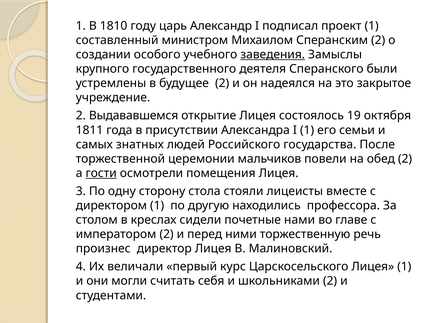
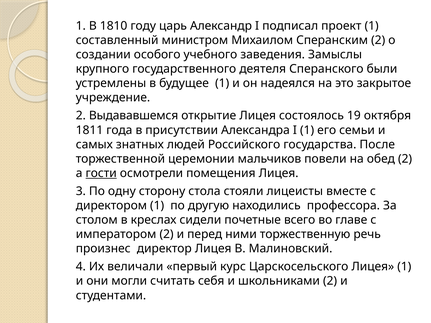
заведения underline: present -> none (273, 55)
будущее 2: 2 -> 1 (222, 83)
нами: нами -> всего (300, 220)
